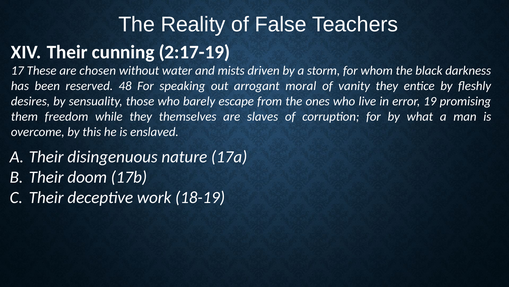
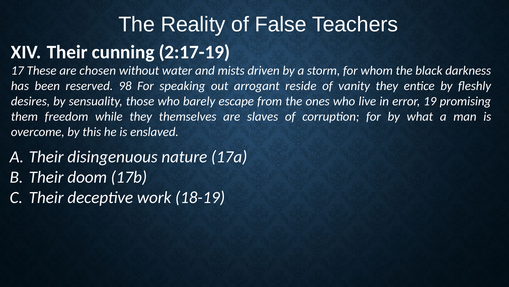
48: 48 -> 98 (125, 86)
moral: moral -> reside (301, 86)
